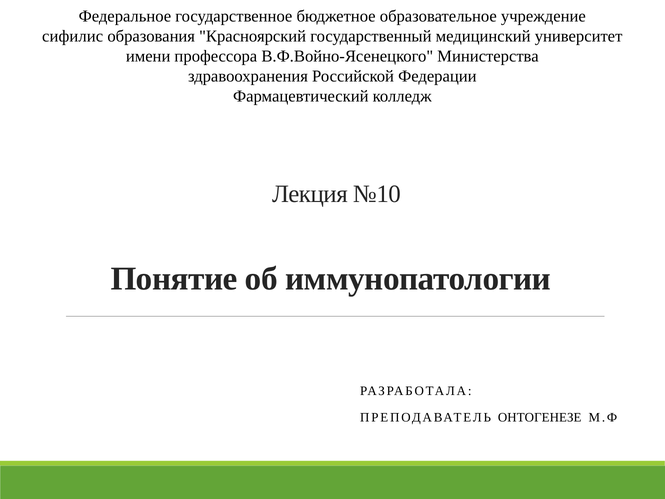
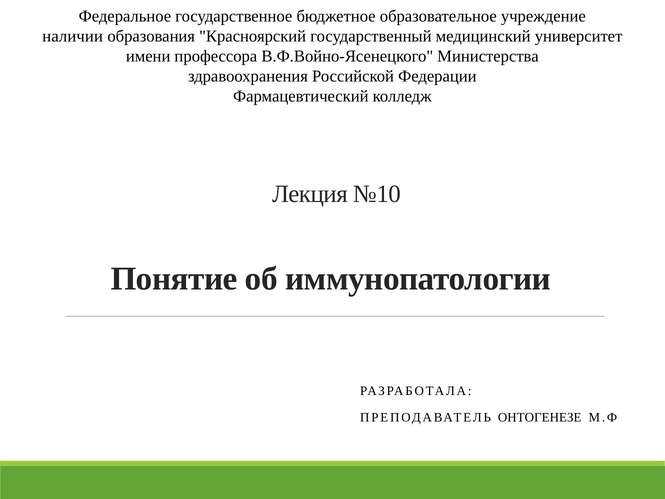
сифилис: сифилис -> наличии (73, 36)
